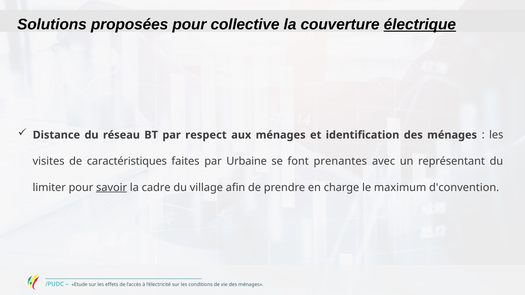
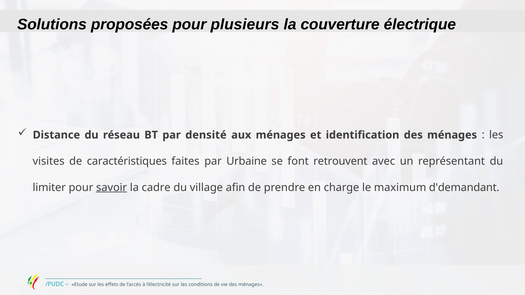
collective: collective -> plusieurs (245, 24)
électrique underline: present -> none (420, 24)
respect: respect -> densité (206, 135)
prenantes: prenantes -> retrouvent (340, 161)
d'convention: d'convention -> d'demandant (464, 188)
